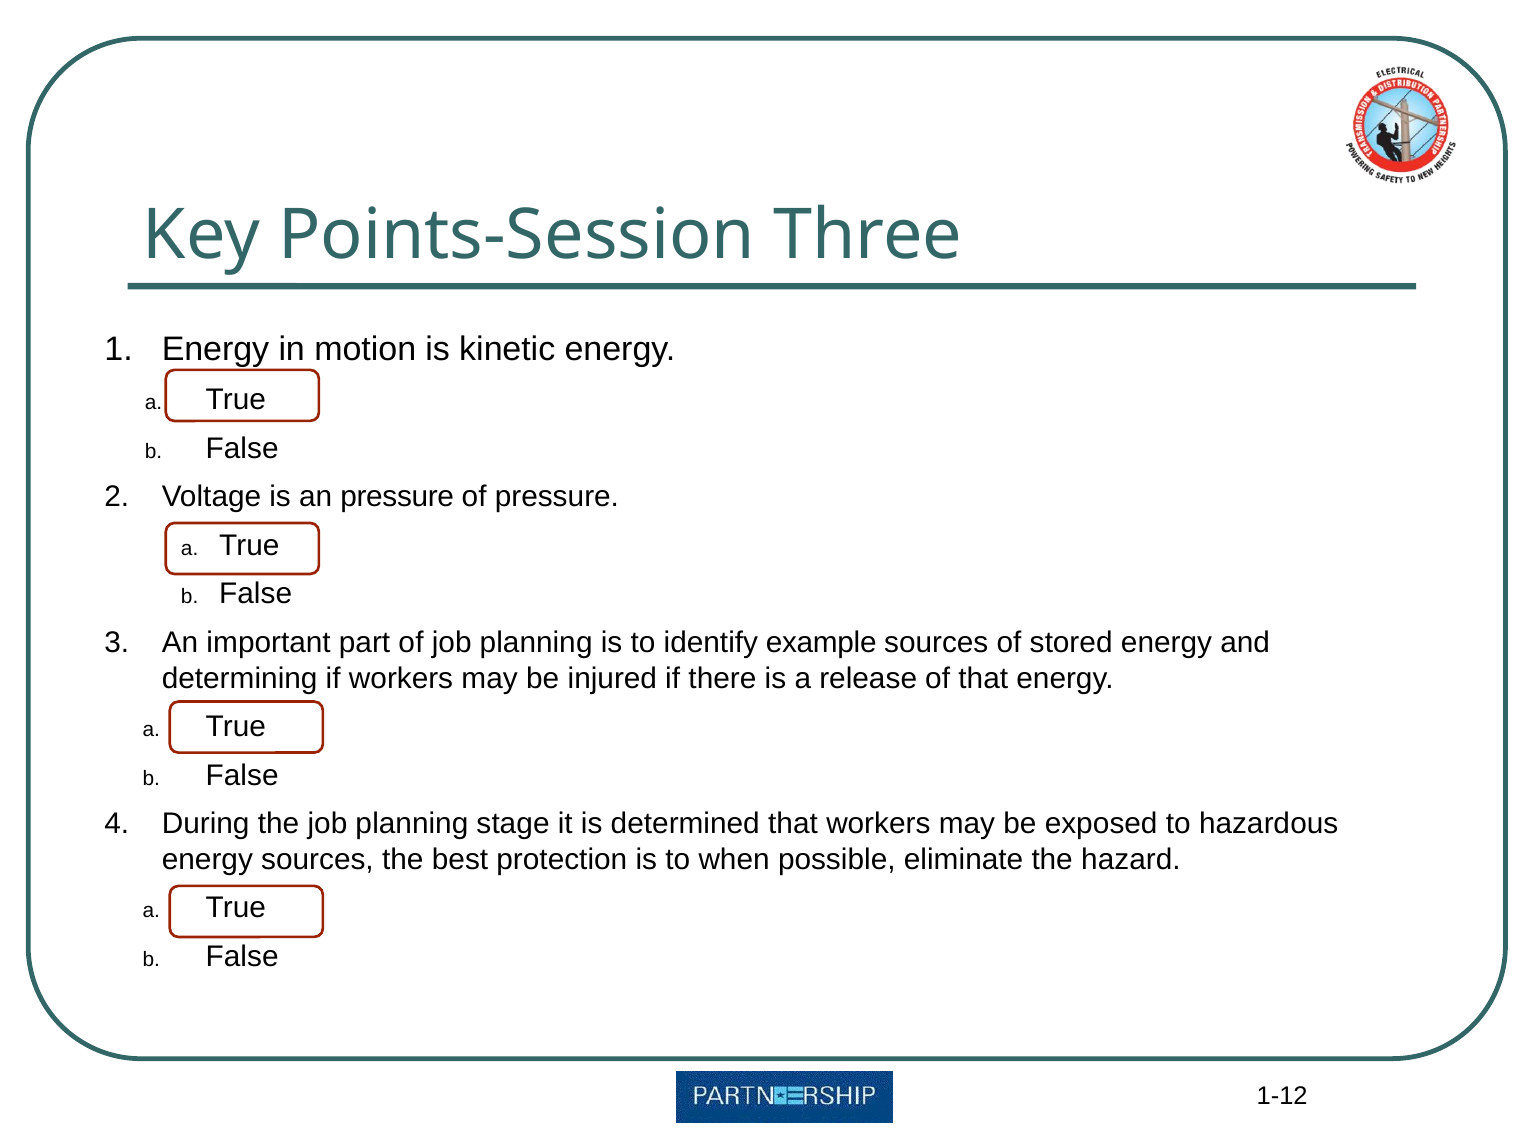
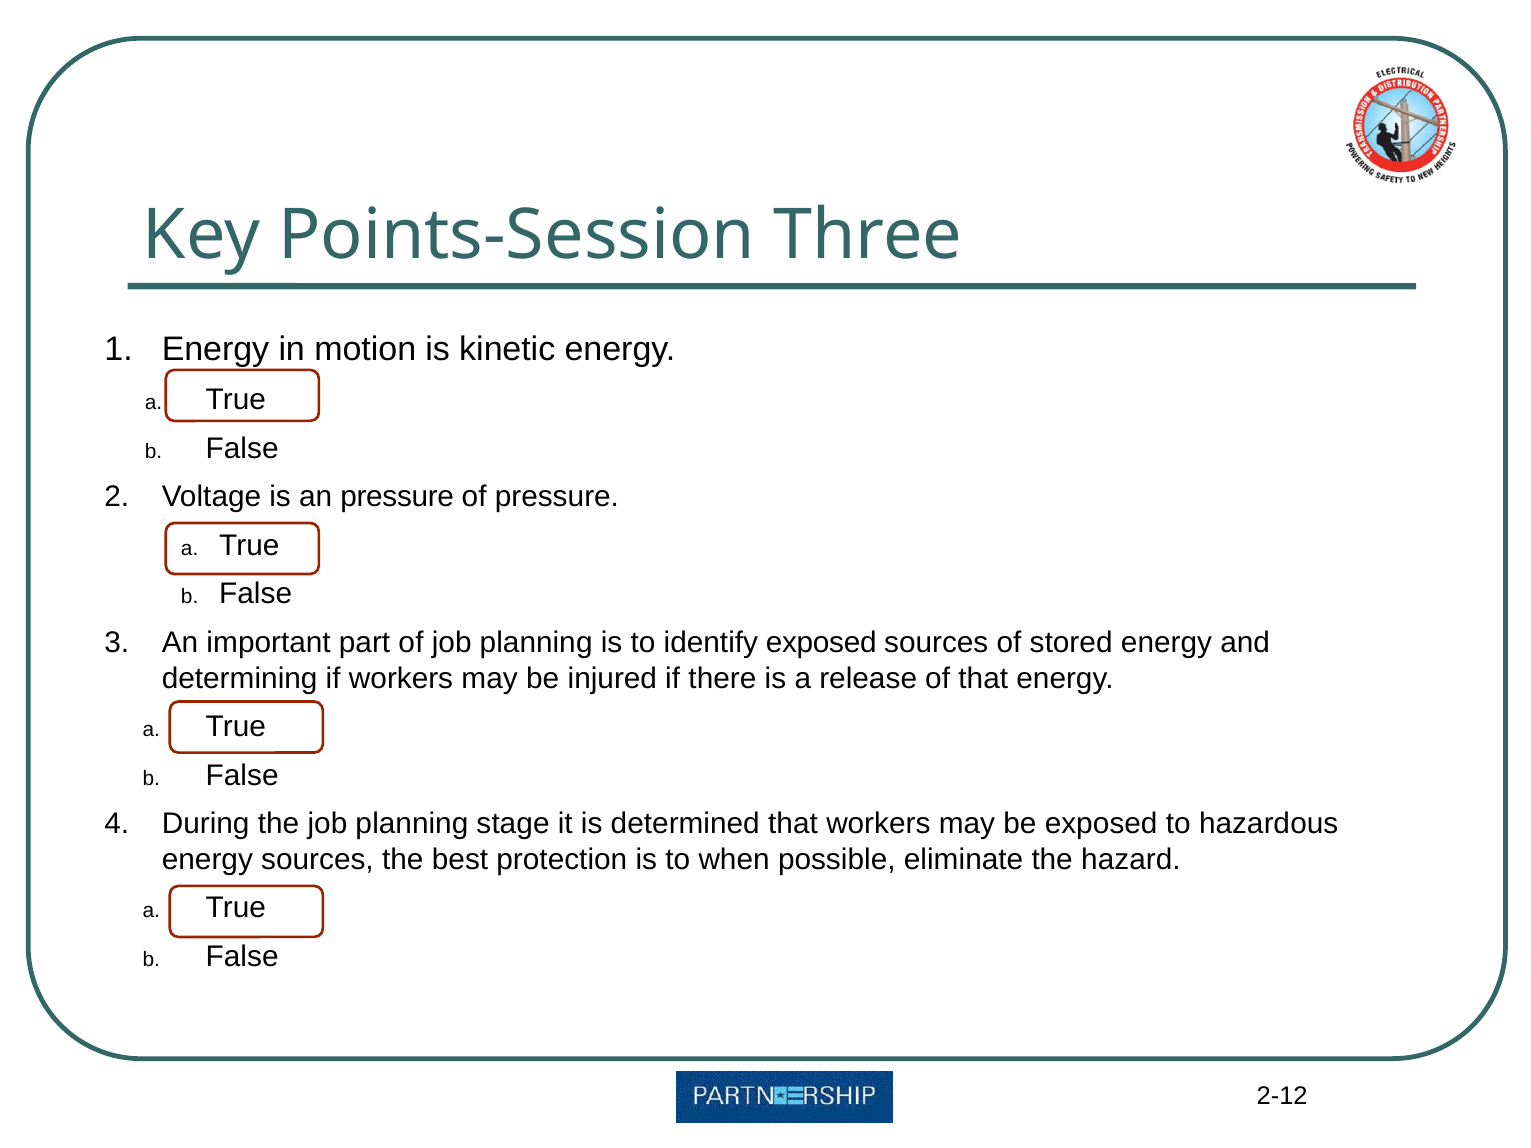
identify example: example -> exposed (821, 643)
1-12: 1-12 -> 2-12 (1282, 1096)
